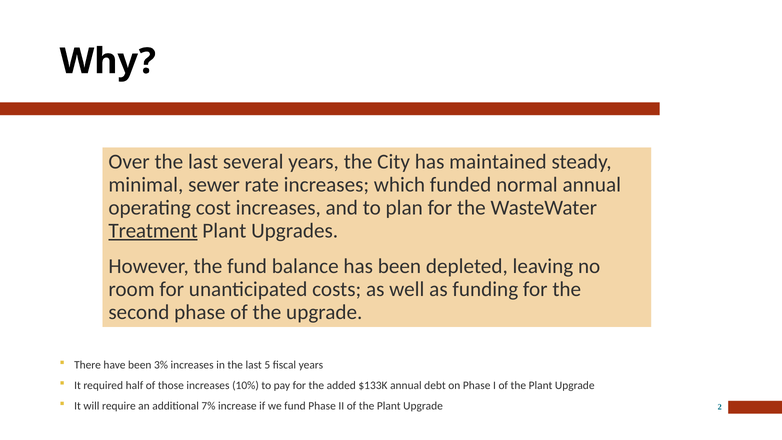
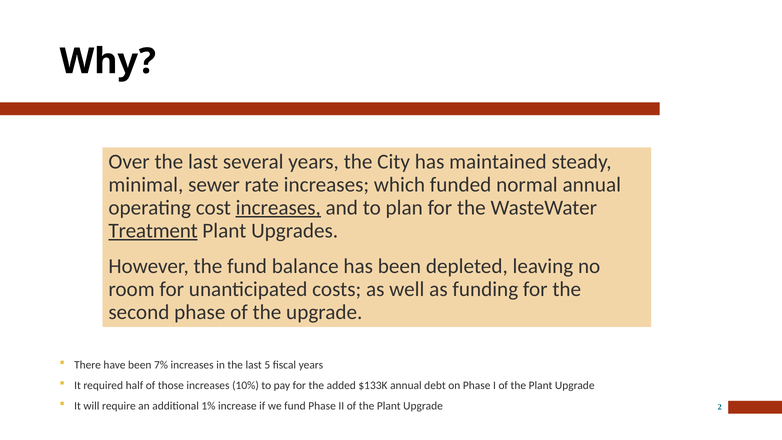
increases underline: none -> present (278, 208)
3%: 3% -> 7% (161, 365)
7%: 7% -> 1% (208, 406)
